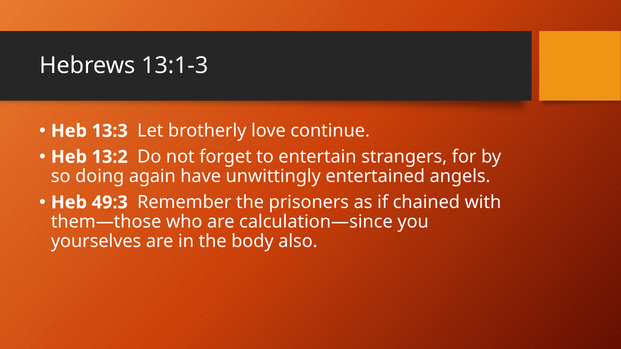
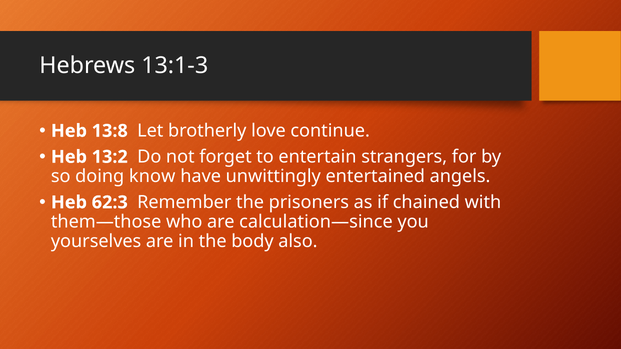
13:3: 13:3 -> 13:8 (110, 131)
again: again -> know (152, 177)
49:3: 49:3 -> 62:3 (110, 203)
